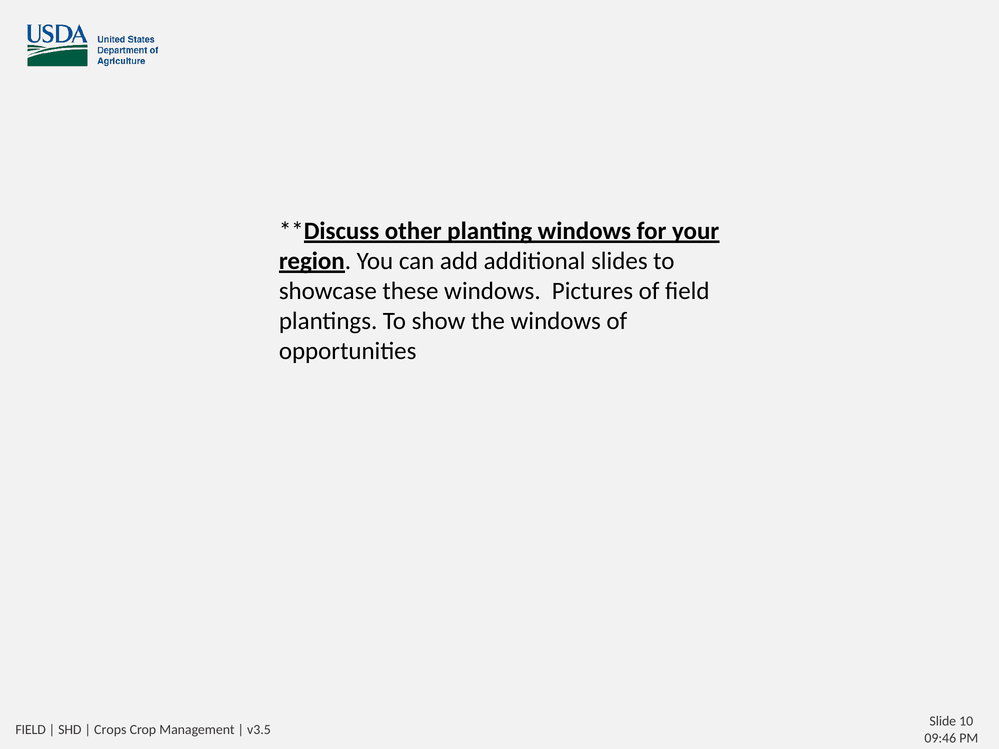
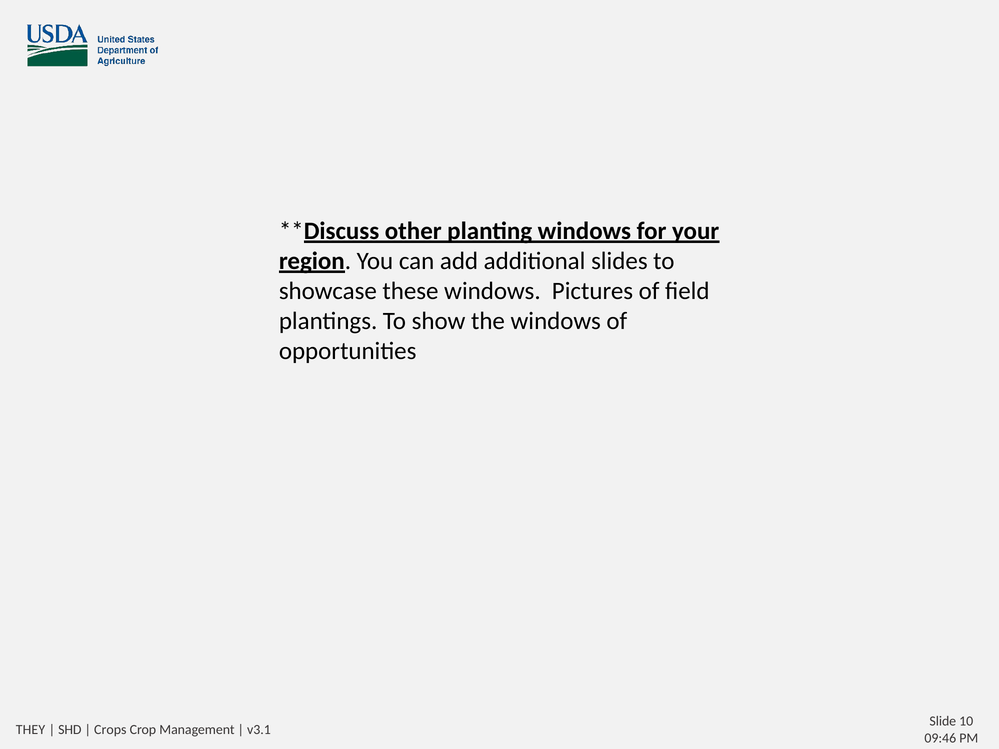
FIELD: FIELD -> THEY (30, 730)
v3.5: v3.5 -> v3.1 (259, 730)
